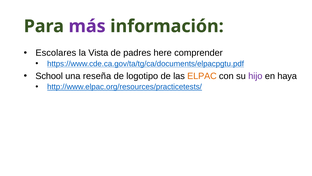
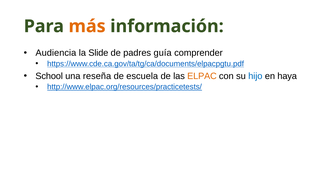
más colour: purple -> orange (87, 26)
Escolares: Escolares -> Audiencia (56, 53)
Vista: Vista -> Slide (98, 53)
here: here -> guía (163, 53)
logotipo: logotipo -> escuela (142, 76)
hijo colour: purple -> blue (255, 76)
